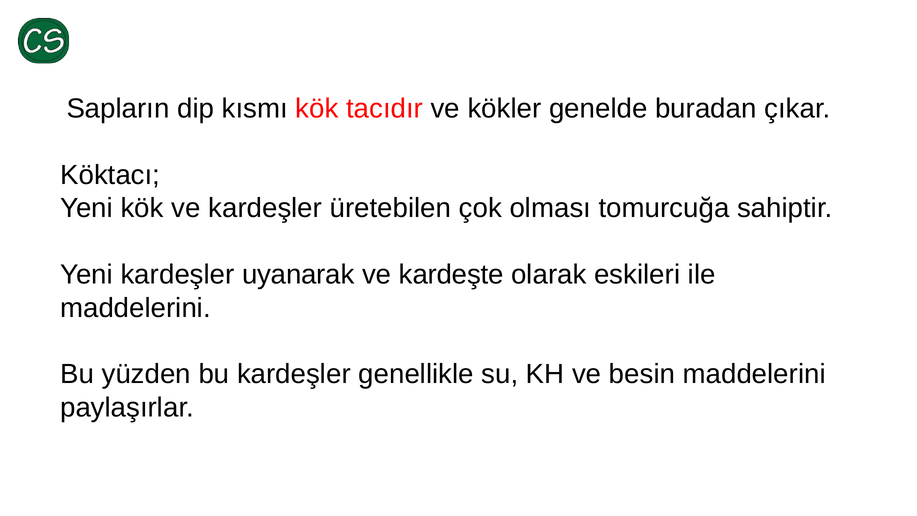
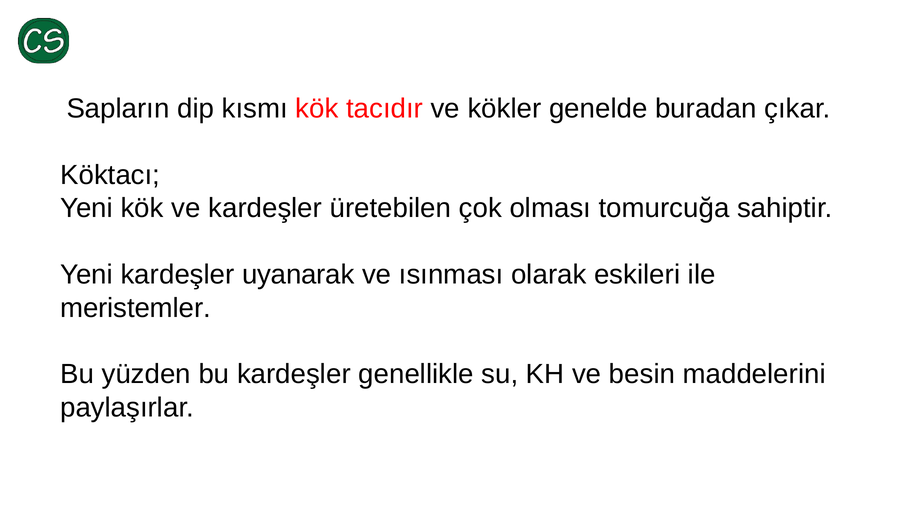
kardeşte: kardeşte -> ısınması (451, 275)
maddelerini: maddelerini -> meristemler (136, 308)
